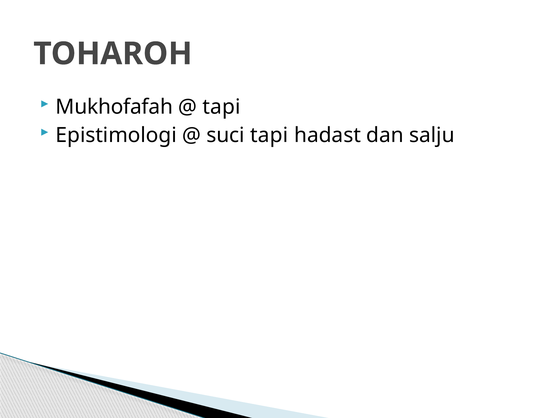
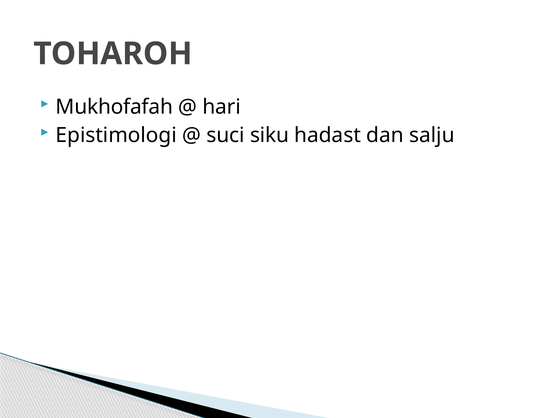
tapi: tapi -> hari (222, 107)
suci tapi: tapi -> siku (270, 135)
